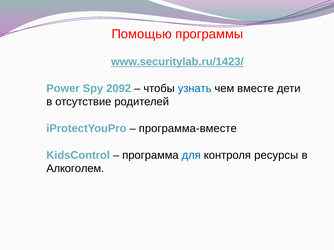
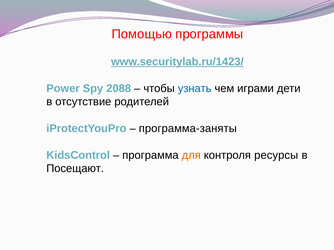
2092: 2092 -> 2088 (119, 89)
вместе: вместе -> играми (256, 89)
программа-вместе: программа-вместе -> программа-заняты (188, 129)
для colour: blue -> orange (191, 155)
Алкоголем: Алкоголем -> Посещают (75, 169)
